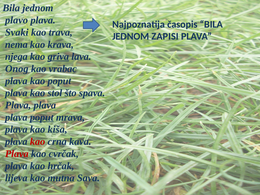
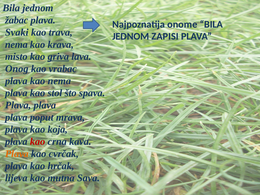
plavo: plavo -> žabac (17, 20)
časopis: časopis -> onome (182, 24)
njega: njega -> misto (16, 57)
kao poput: poput -> nema (59, 81)
poput underline: present -> none (42, 117)
kiša: kiša -> koja (58, 129)
Plava colour: red -> orange (17, 154)
